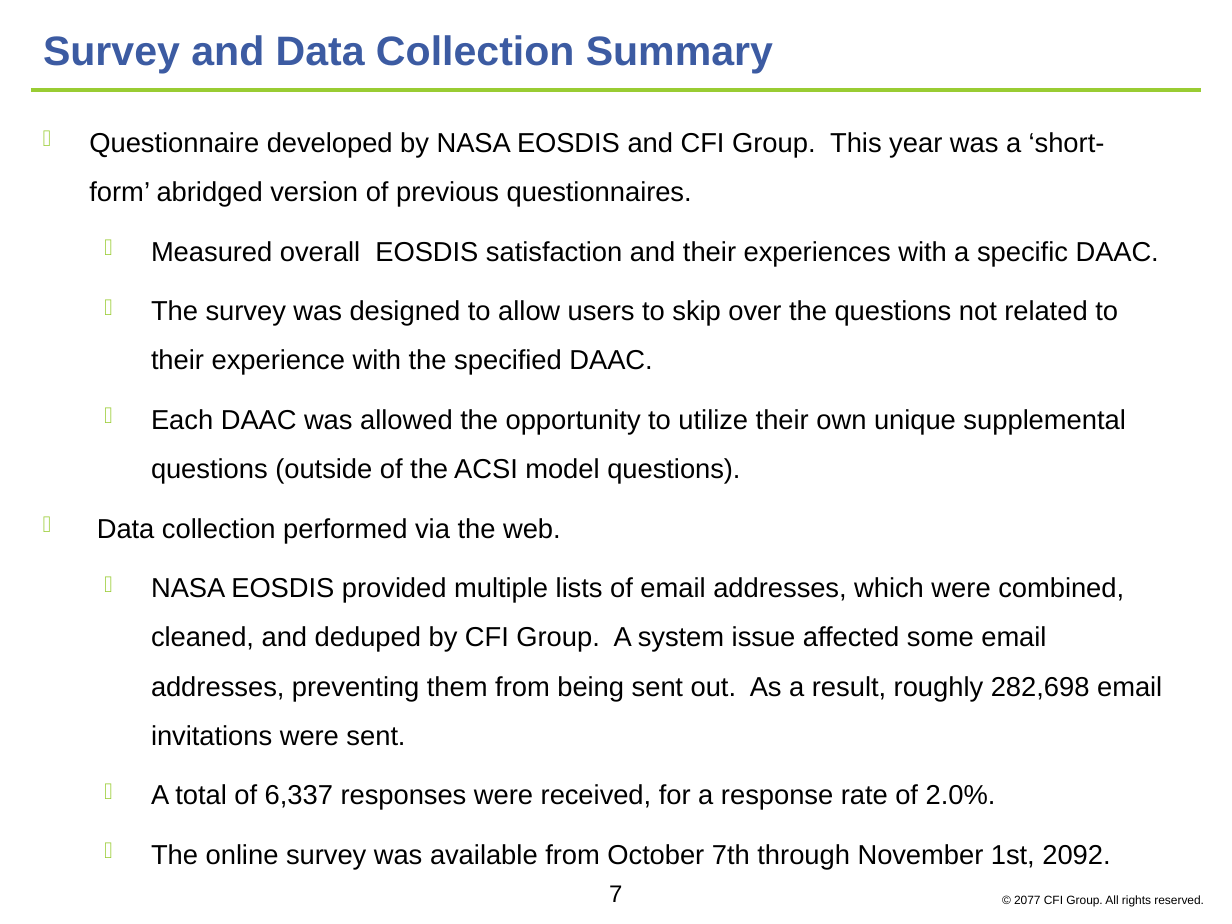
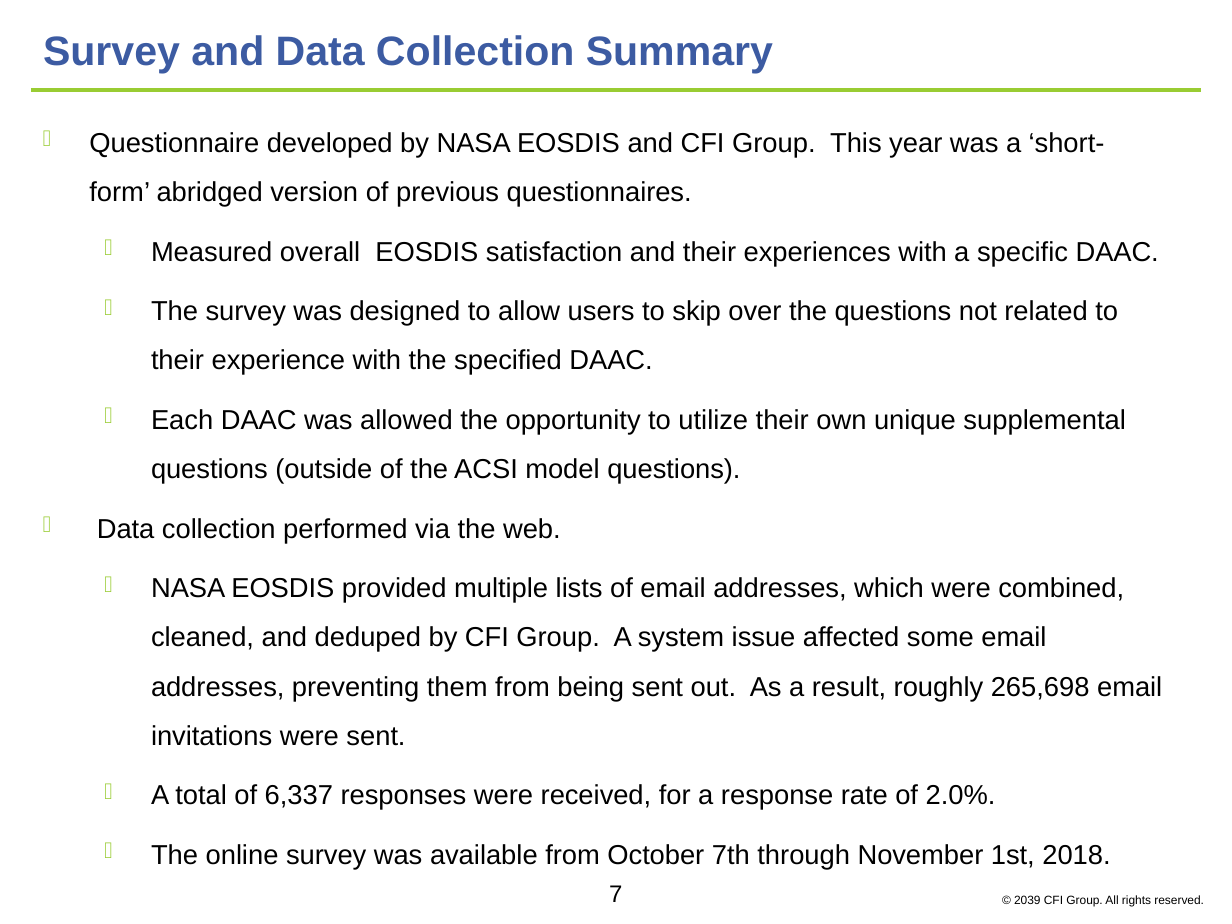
282,698: 282,698 -> 265,698 (1040, 687)
2092: 2092 -> 2018 (1077, 855)
2077: 2077 -> 2039 (1027, 901)
